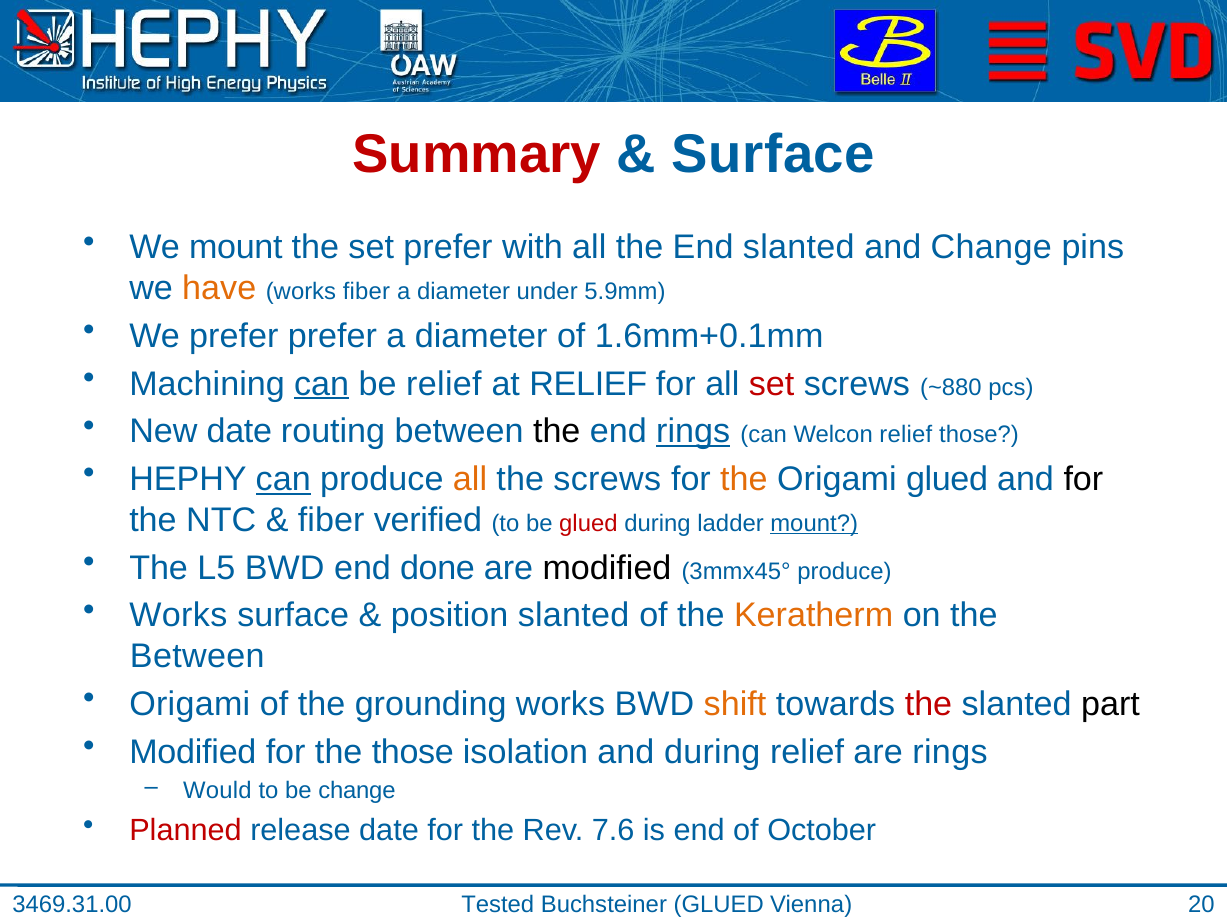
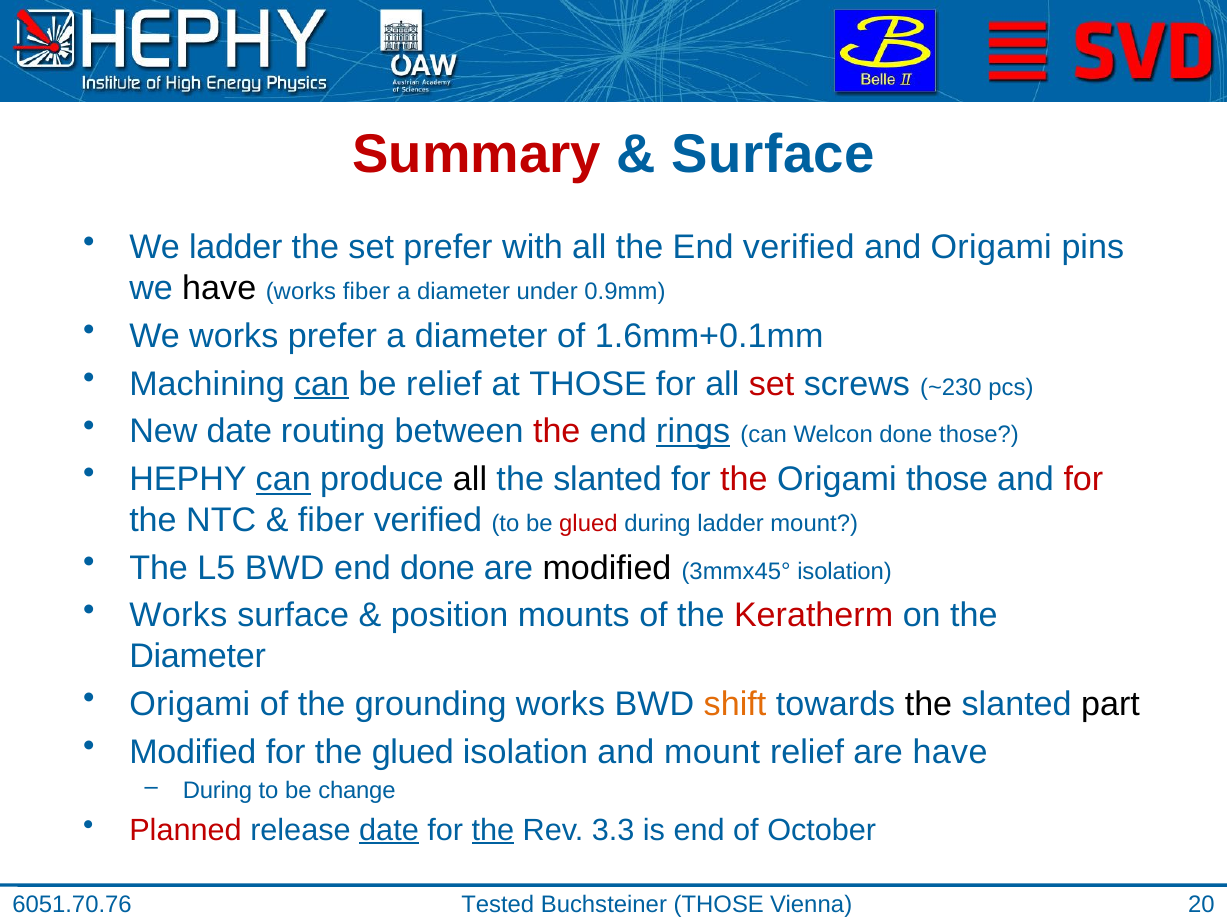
We mount: mount -> ladder (236, 248)
End slanted: slanted -> verified (799, 248)
and Change: Change -> Origami (991, 248)
have colour: orange -> black (219, 288)
5.9mm: 5.9mm -> 0.9mm (625, 292)
We prefer: prefer -> works (234, 336)
at RELIEF: RELIEF -> THOSE (588, 384)
~880: ~880 -> ~230 (951, 387)
the colour: black -> red (557, 432)
Welcon relief: relief -> done (906, 435)
all colour: orange -> black (470, 479)
screws: screws -> slanted (608, 479)
the colour: orange -> red (744, 479)
Origami glued: glued -> those (947, 479)
for colour: black -> red (1083, 479)
mount underline: present -> none (814, 524)
3mmx45° produce: produce -> isolation (844, 571)
position slanted: slanted -> mounts (574, 616)
Keratherm colour: orange -> red (814, 616)
Between: Between -> Diameter (198, 657)
the colour: red -> black (929, 704)
the those: those -> glued (413, 752)
and during: during -> mount (712, 752)
are rings: rings -> have (950, 752)
Would: Would -> During (218, 791)
date underline: none -> present (389, 830)
the underline: none -> present (493, 830)
7.6: 7.6 -> 3.3 (613, 830)
3469.31.00: 3469.31.00 -> 6051.70.76 (72, 904)
Buchsteiner GLUED: GLUED -> THOSE (719, 904)
